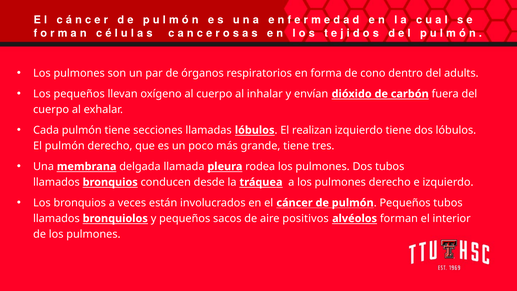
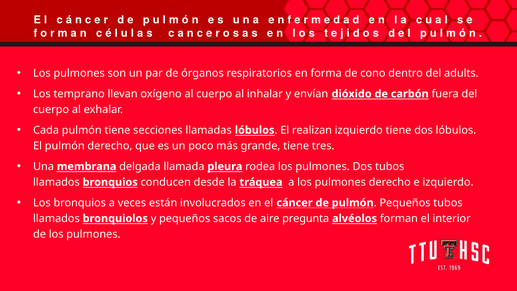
Los pequeños: pequeños -> temprano (79, 94)
positivos: positivos -> pregunta (306, 218)
